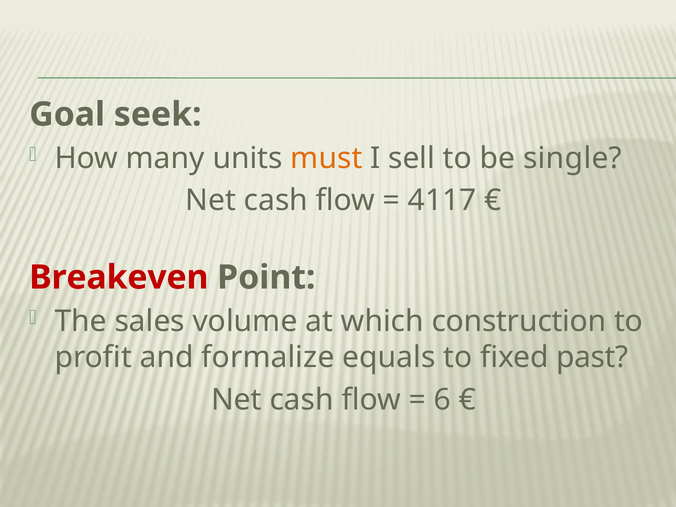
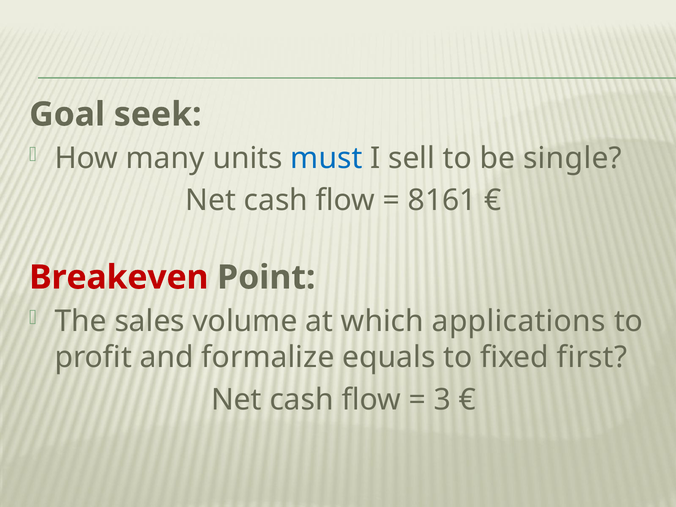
must colour: orange -> blue (326, 158)
4117: 4117 -> 8161 (442, 201)
construction: construction -> applications (519, 322)
past: past -> first (592, 358)
6: 6 -> 3 (442, 400)
